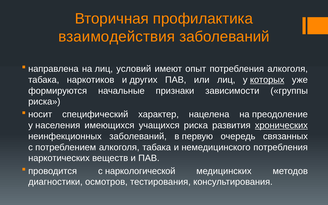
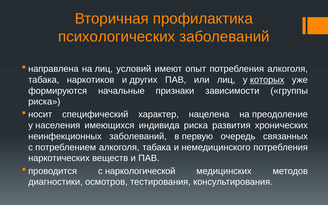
взаимодействия: взаимодействия -> психологических (117, 37)
учащихся: учащихся -> индивида (159, 125)
хронических underline: present -> none (281, 125)
